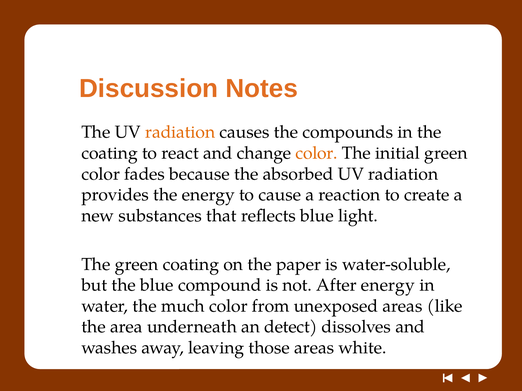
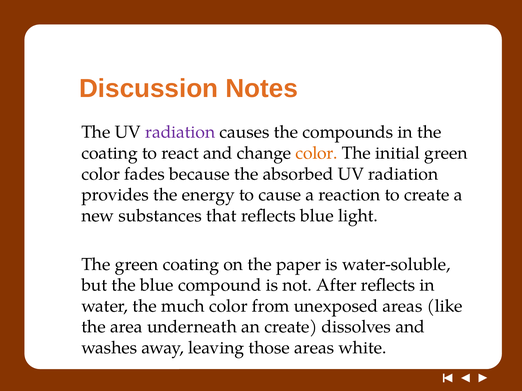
radiation colour: orange -> purple (180, 132)
After energy: energy -> reﬂects (388, 286)
an detect: detect -> create (291, 327)
